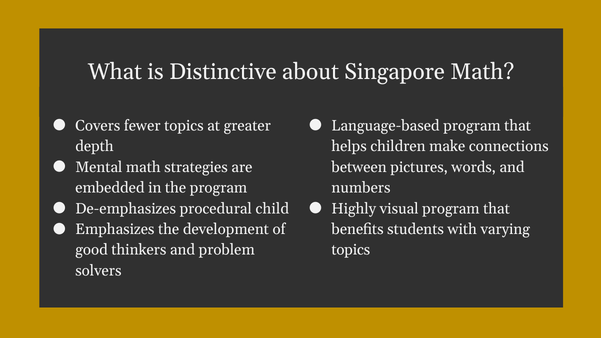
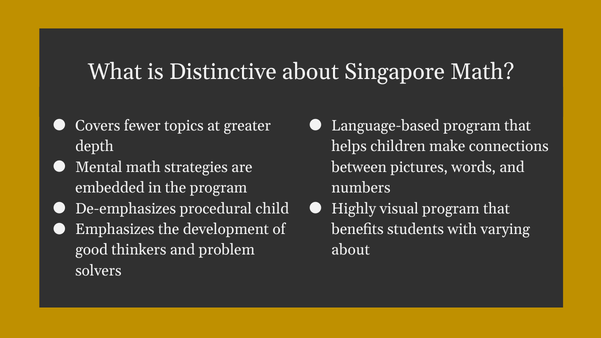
topics: topics -> about (351, 250)
